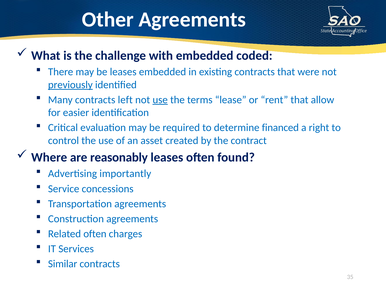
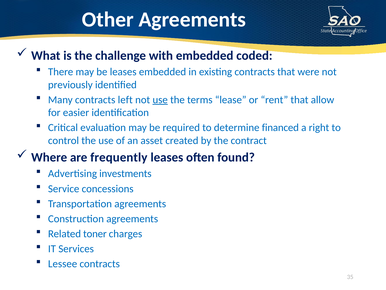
previously underline: present -> none (70, 85)
reasonably: reasonably -> frequently (119, 157)
importantly: importantly -> investments (125, 173)
Related often: often -> toner (95, 233)
Similar: Similar -> Lessee (63, 263)
